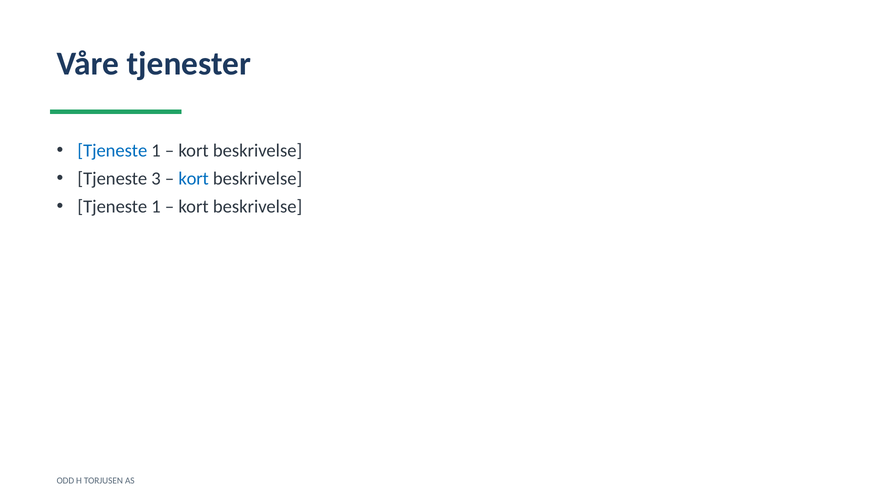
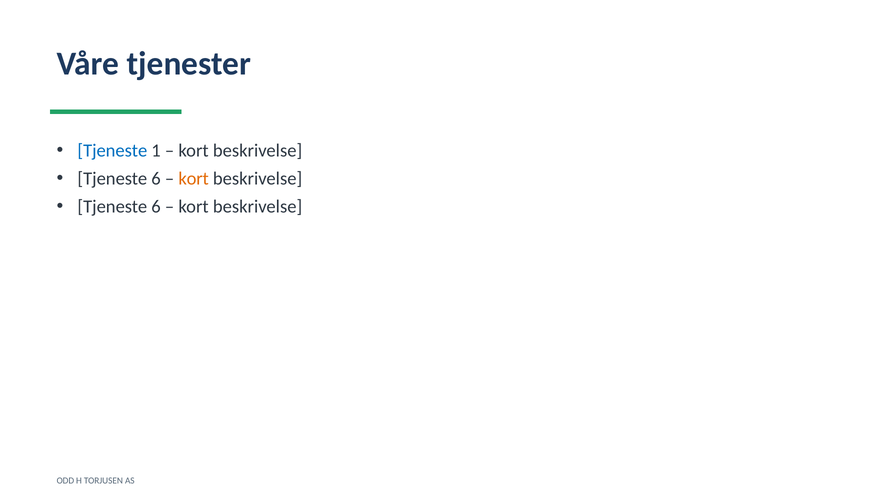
3: 3 -> 6 (156, 179)
kort colour: blue -> orange (194, 179)
1: 1 -> 6 (156, 206)
